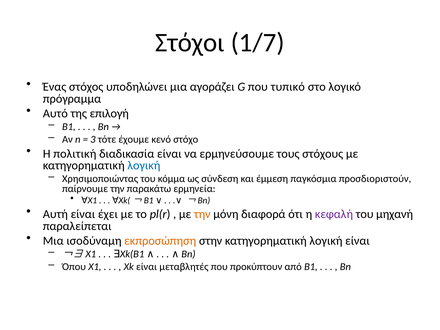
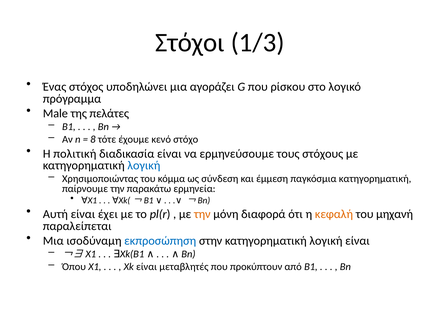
1/7: 1/7 -> 1/3 (258, 43)
τυπικό: τυπικό -> ρίσκου (288, 87)
Αυτό: Αυτό -> Male (55, 114)
επιλογή: επιλογή -> πελάτες (109, 114)
3: 3 -> 8 (93, 140)
παγκόσμια προσδιοριστούν: προσδιοριστούν -> κατηγορηματική (375, 179)
κεφαλή colour: purple -> orange (334, 214)
εκπροσώπηση colour: orange -> blue (160, 241)
